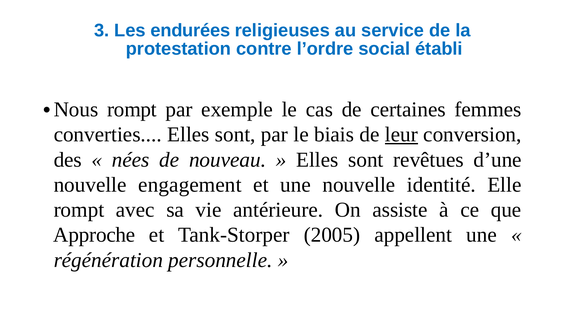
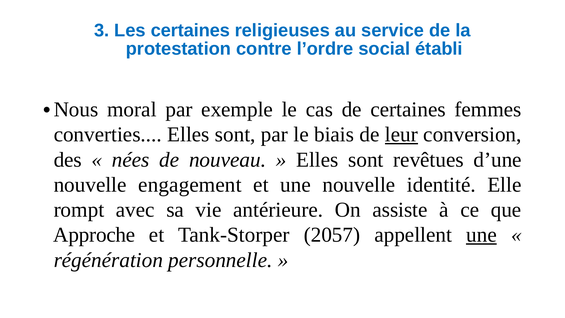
Les endurées: endurées -> certaines (190, 30)
Nous rompt: rompt -> moral (132, 109)
2005: 2005 -> 2057 (332, 235)
une underline: none -> present (481, 235)
